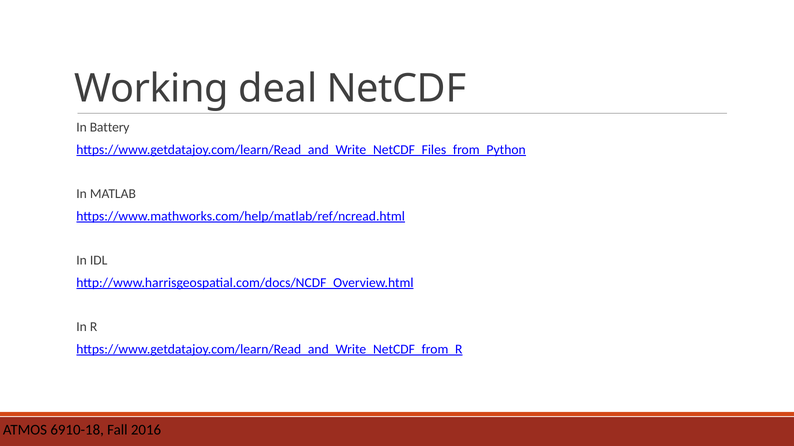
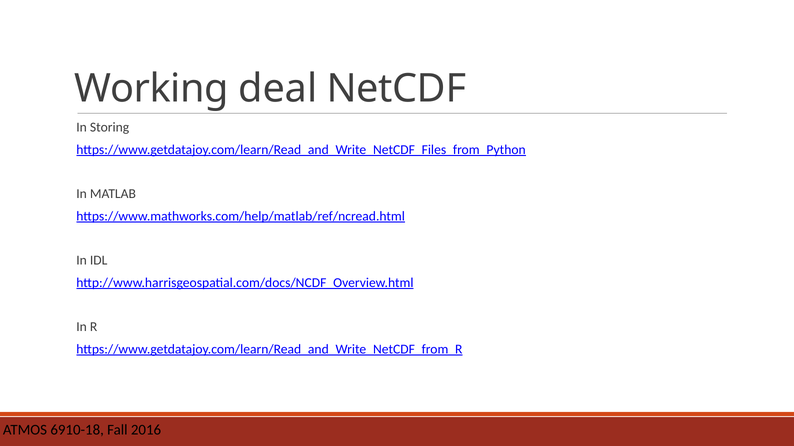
Battery: Battery -> Storing (110, 127)
